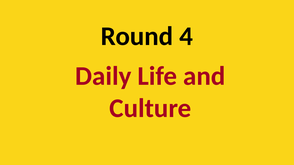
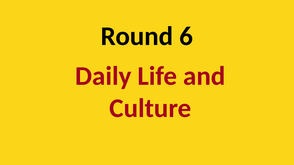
4: 4 -> 6 (186, 36)
